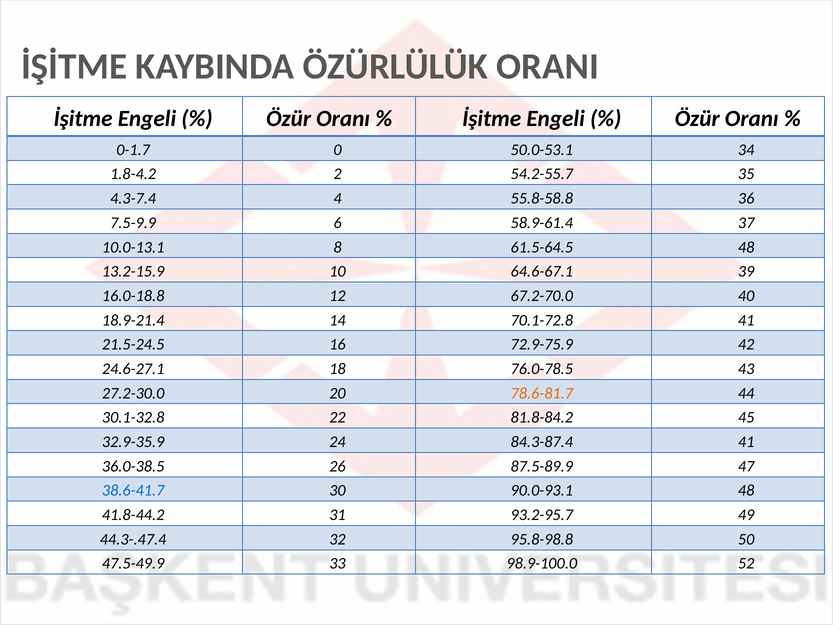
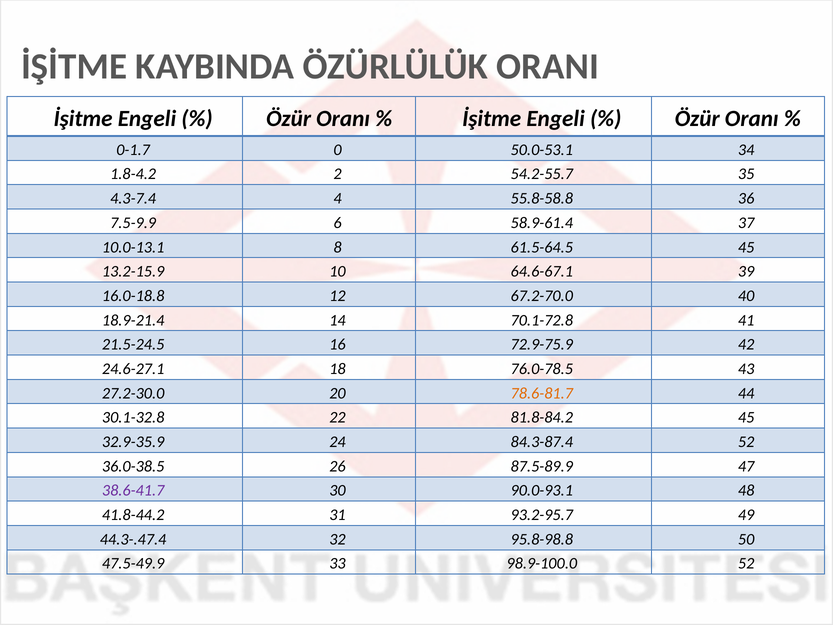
61.5-64.5 48: 48 -> 45 (746, 247)
84.3-87.4 41: 41 -> 52 (746, 442)
38.6-41.7 colour: blue -> purple (133, 490)
